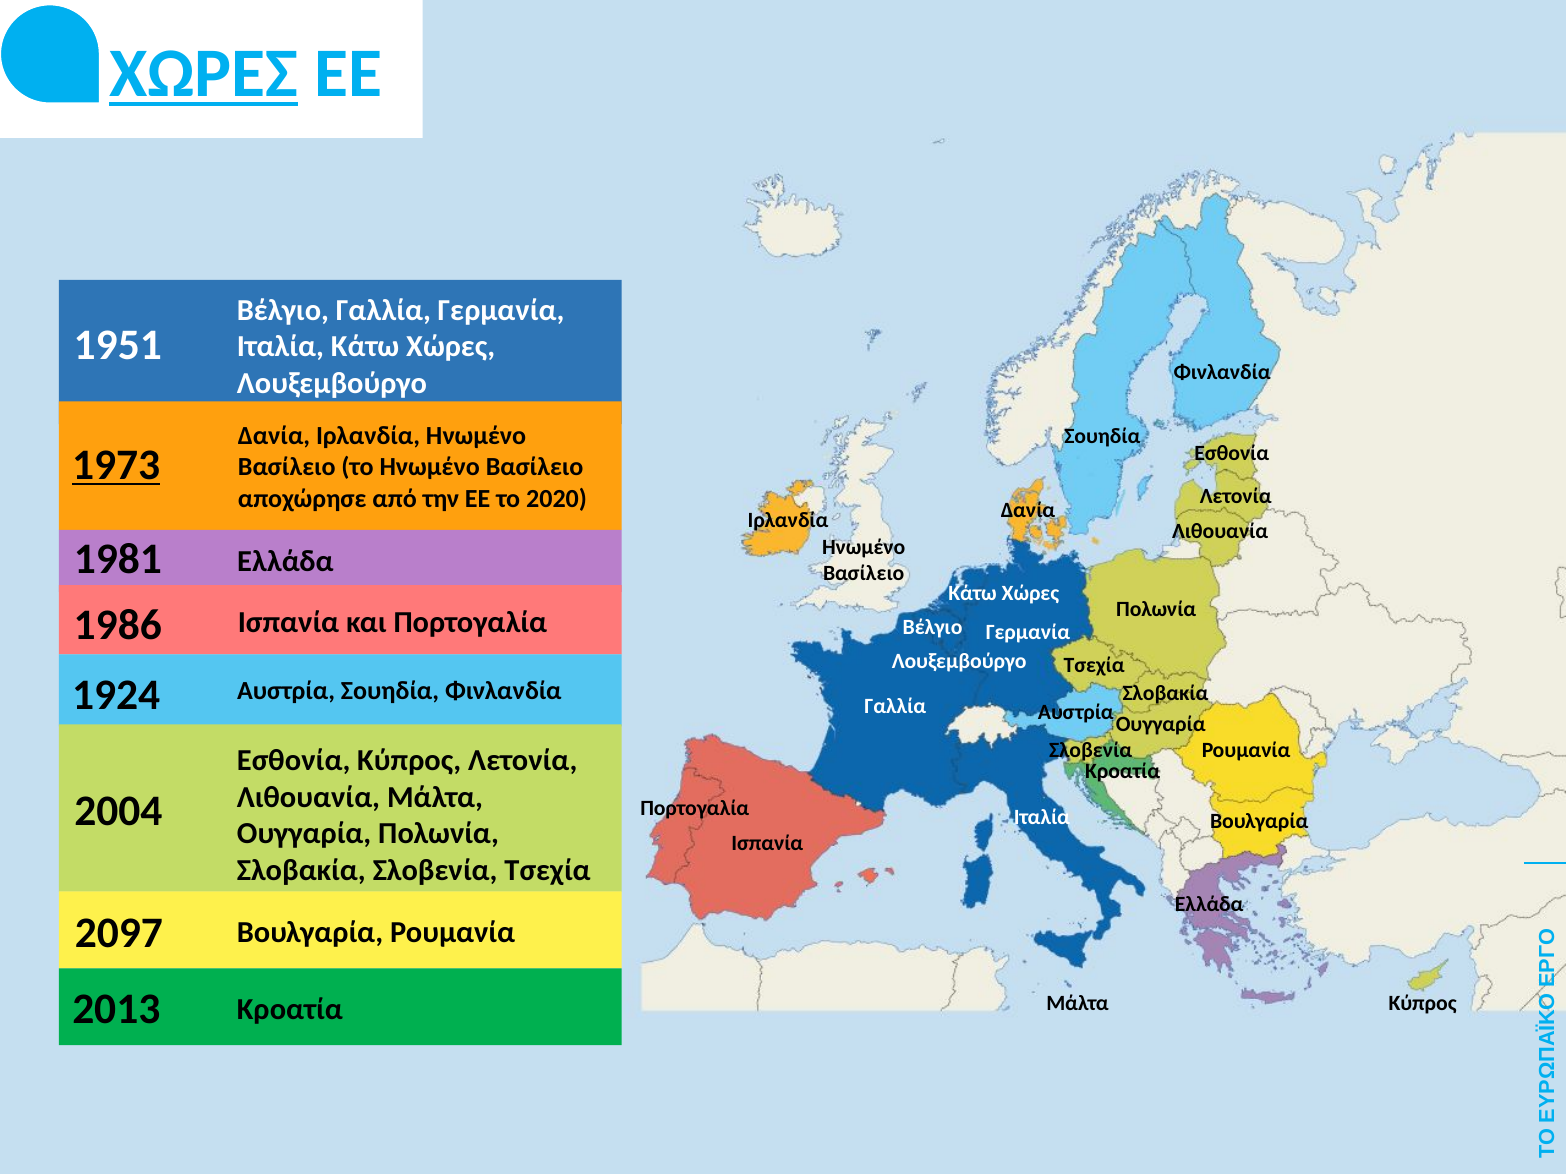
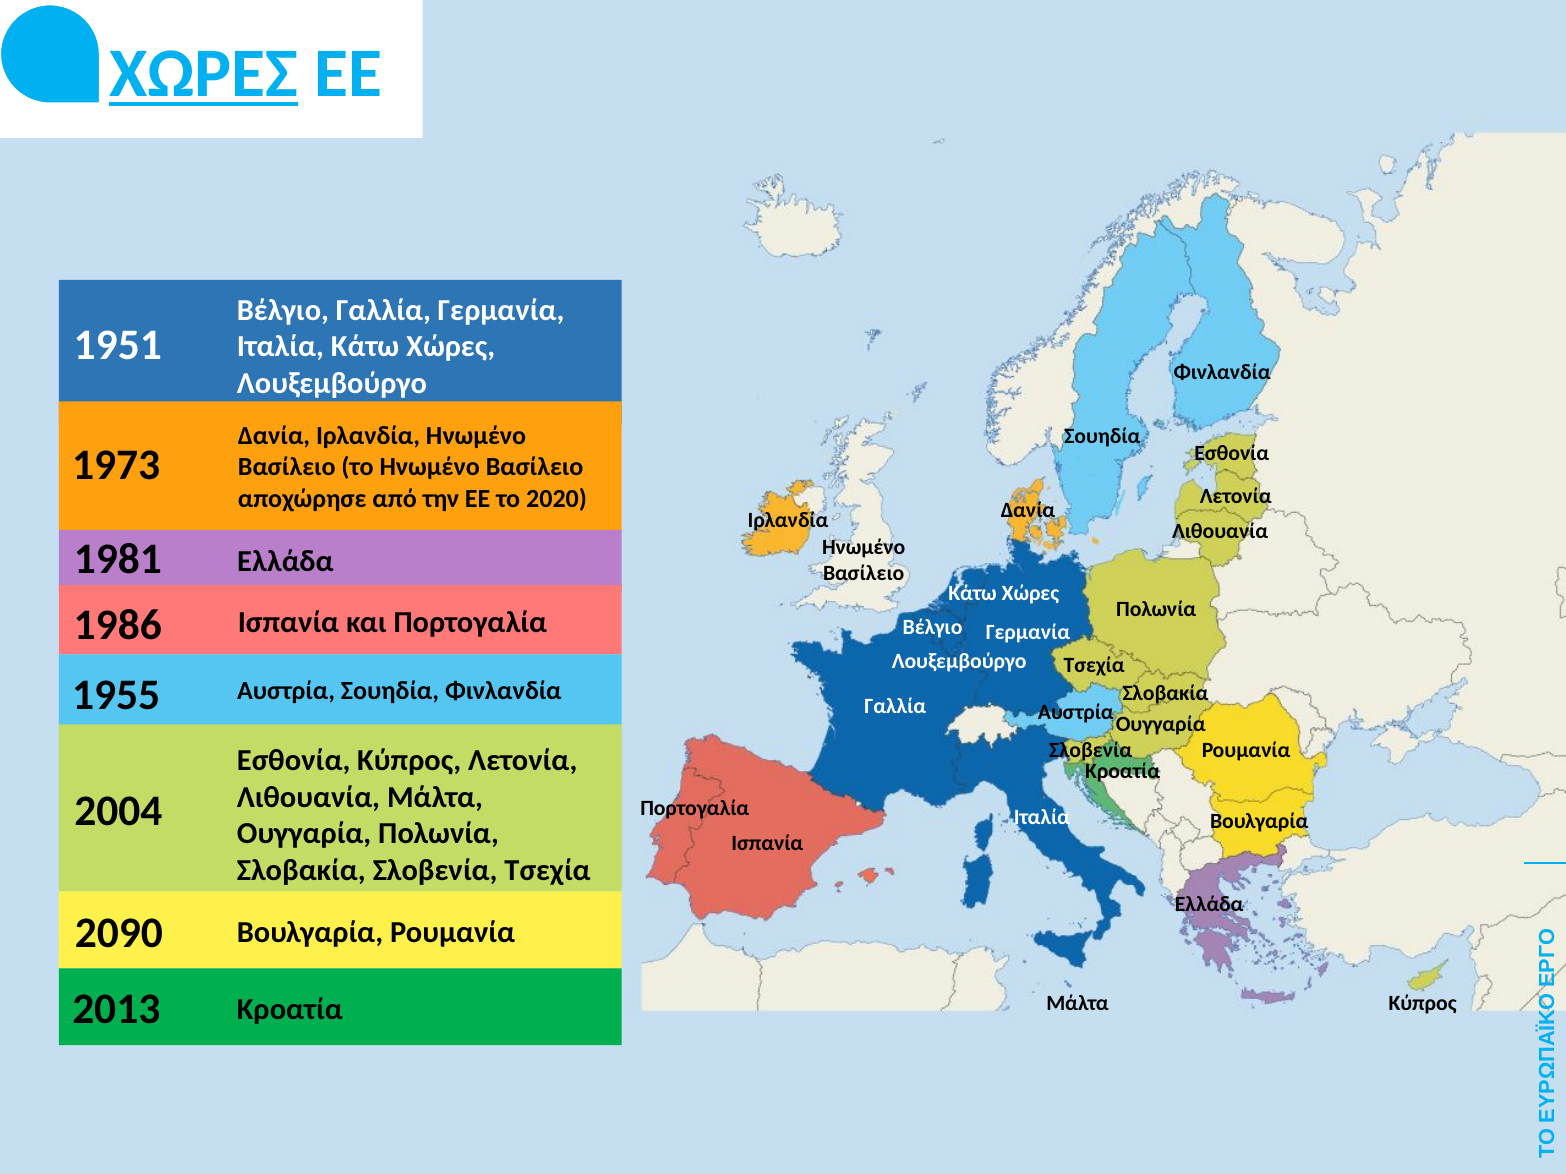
1973 underline: present -> none (116, 465)
1924: 1924 -> 1955 (116, 695)
2097: 2097 -> 2090 (119, 934)
